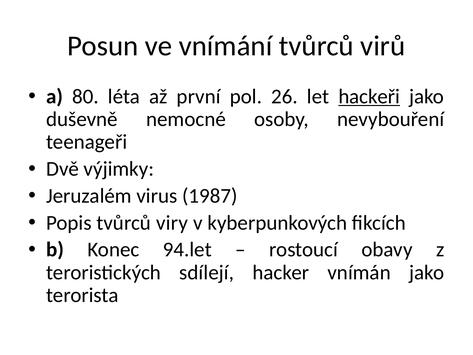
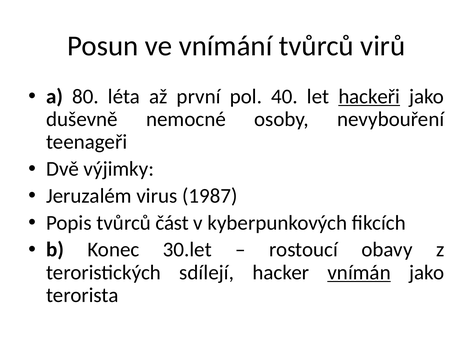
26: 26 -> 40 (285, 96)
viry: viry -> část (172, 223)
94.let: 94.let -> 30.let (187, 250)
vnímán underline: none -> present (359, 272)
